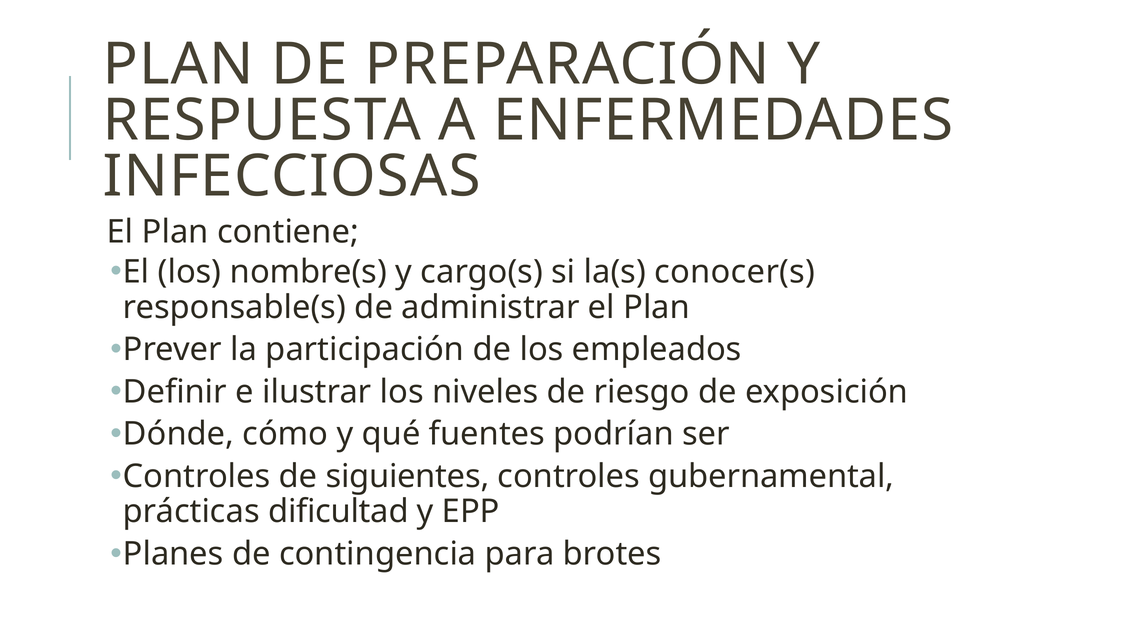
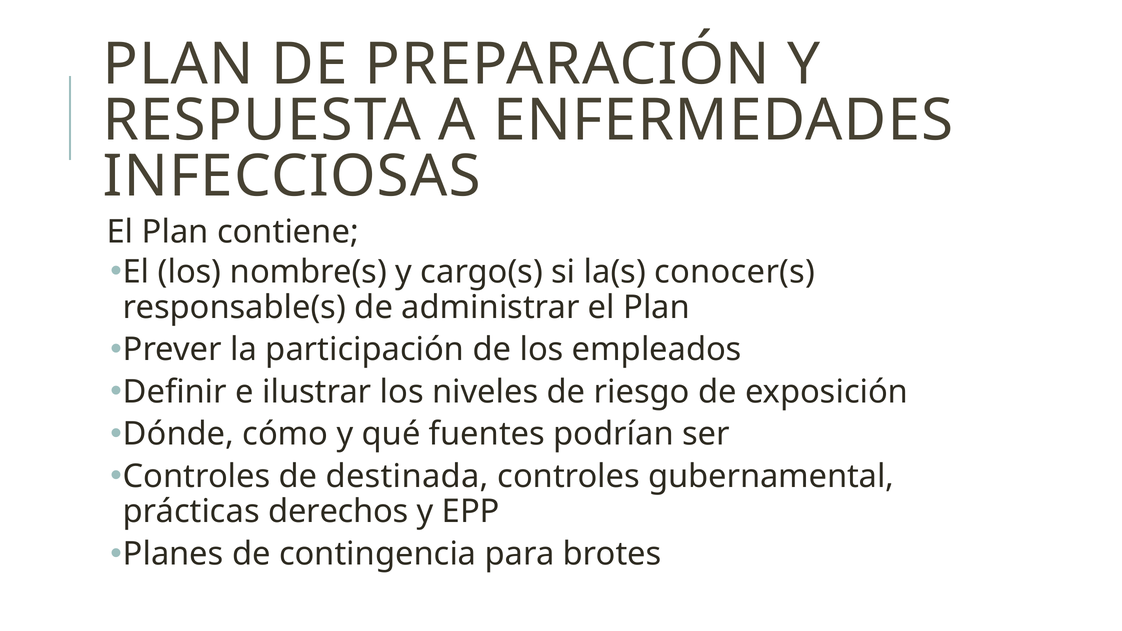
siguientes: siguientes -> destinada (407, 477)
dificultad: dificultad -> derechos (338, 512)
